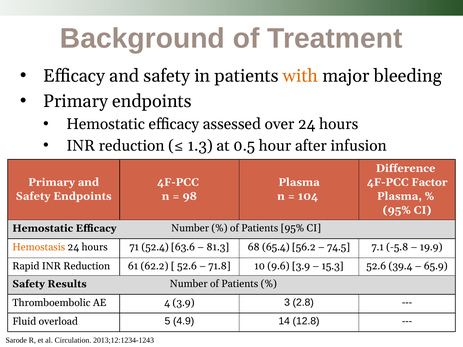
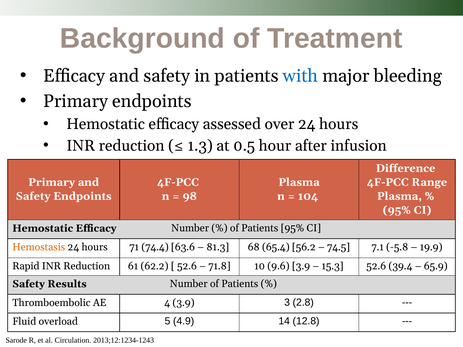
with colour: orange -> blue (301, 76)
Factor: Factor -> Range (429, 182)
52.4: 52.4 -> 74.4 (155, 247)
